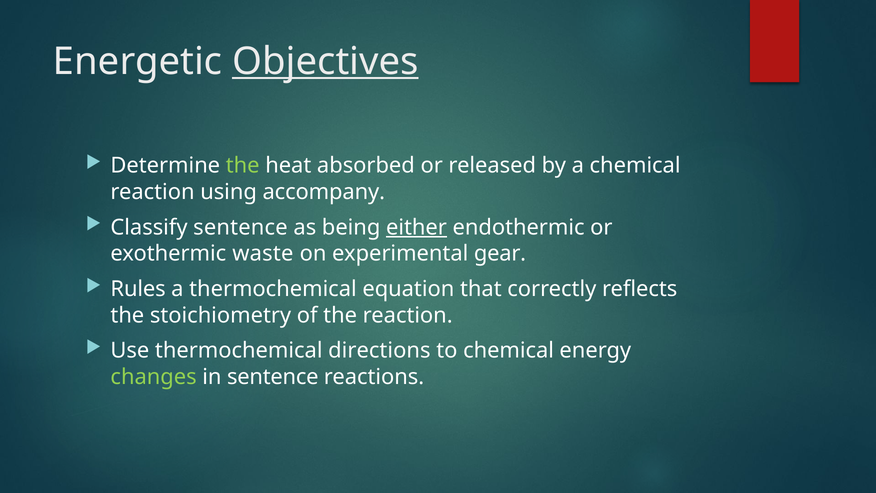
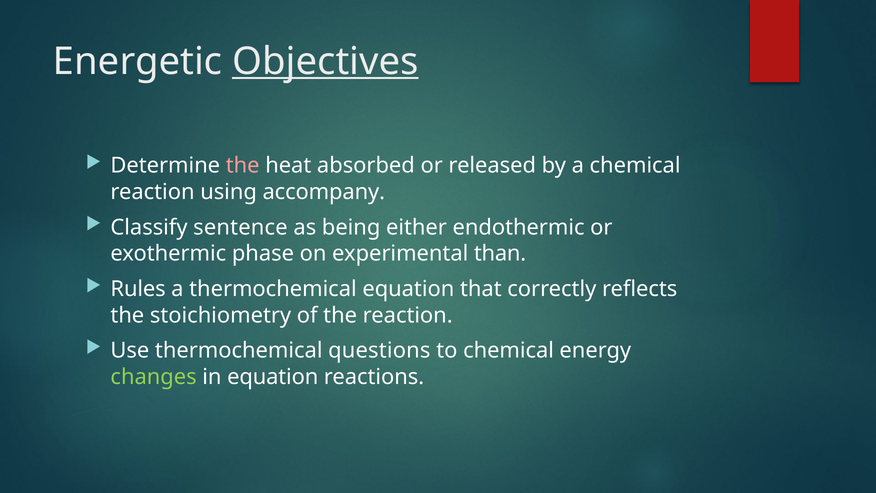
the colour: light green -> pink (243, 165)
either underline: present -> none (416, 227)
waste: waste -> phase (263, 253)
gear: gear -> than (500, 253)
directions: directions -> questions (379, 351)
in sentence: sentence -> equation (273, 377)
